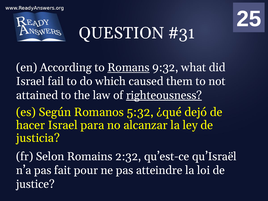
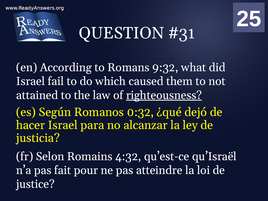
Romans underline: present -> none (129, 68)
5:32: 5:32 -> 0:32 (140, 112)
2:32: 2:32 -> 4:32 (128, 156)
